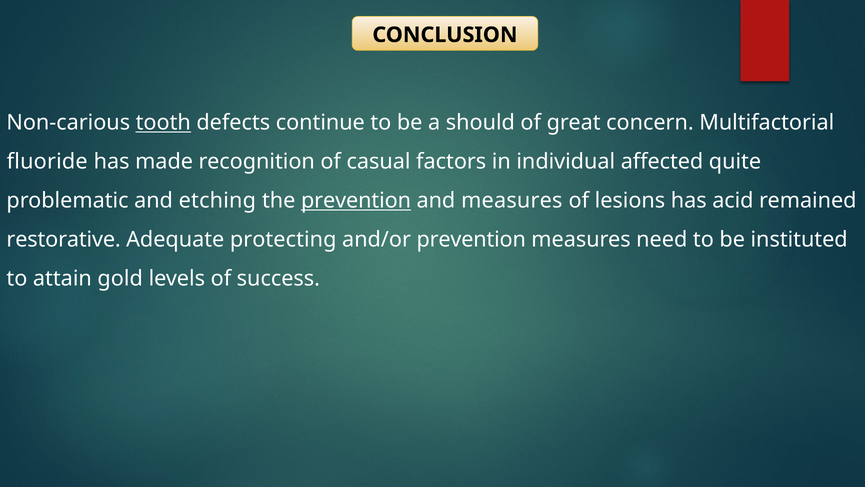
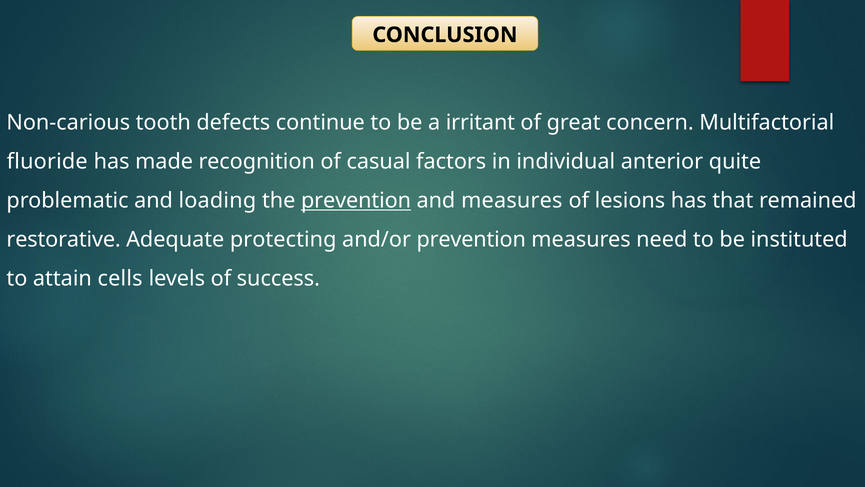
tooth underline: present -> none (163, 123)
should: should -> irritant (480, 123)
affected: affected -> anterior (662, 162)
etching: etching -> loading (217, 201)
acid: acid -> that (733, 201)
gold: gold -> cells (120, 278)
